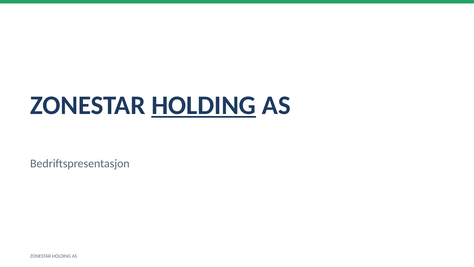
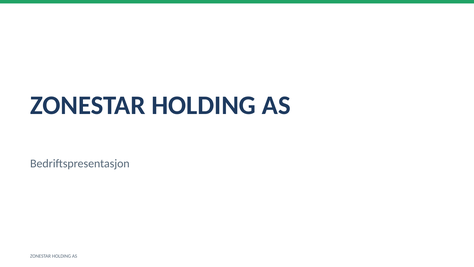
HOLDING underline: present -> none (204, 105)
